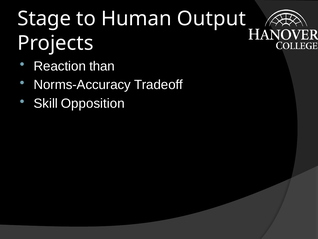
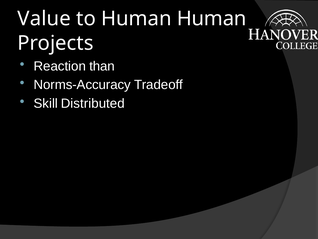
Stage: Stage -> Value (44, 19)
Human Output: Output -> Human (212, 19)
Opposition: Opposition -> Distributed (93, 103)
